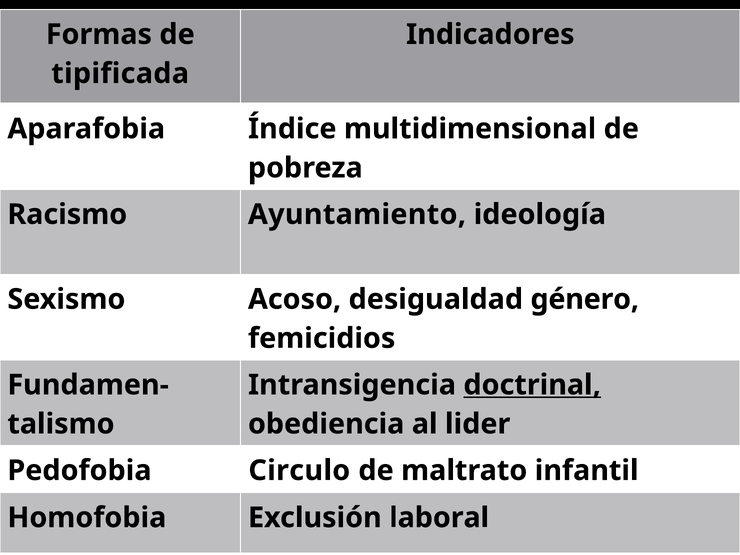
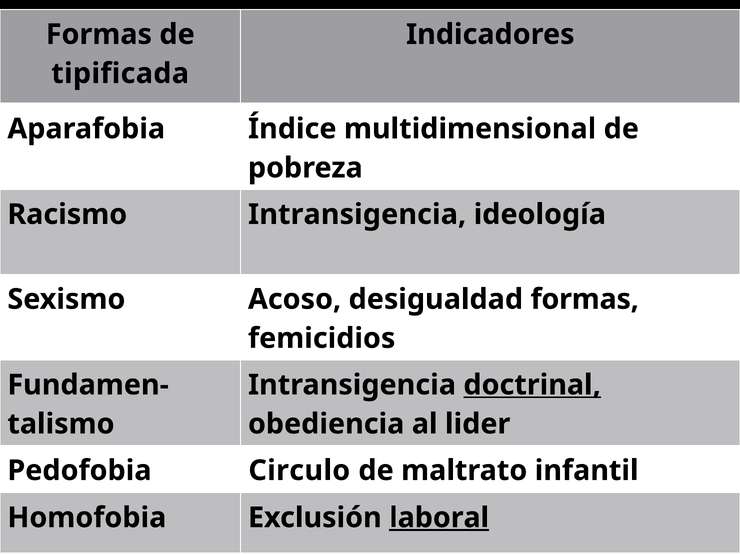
Racismo Ayuntamiento: Ayuntamiento -> Intransigencia (357, 214)
desigualdad género: género -> formas (585, 299)
laboral underline: none -> present (439, 518)
